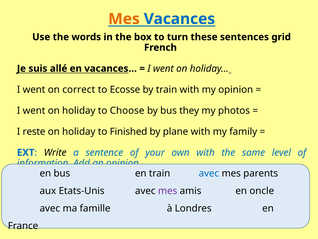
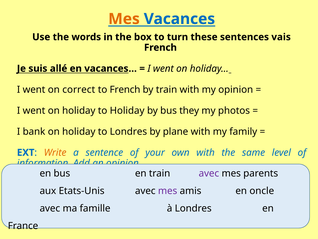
grid: grid -> vais (281, 37)
to Ecosse: Ecosse -> French (125, 89)
to Choose: Choose -> Holiday (127, 110)
reste: reste -> bank (34, 131)
to Finished: Finished -> Londres (128, 131)
Write colour: black -> orange (55, 152)
avec colour: blue -> purple (209, 173)
